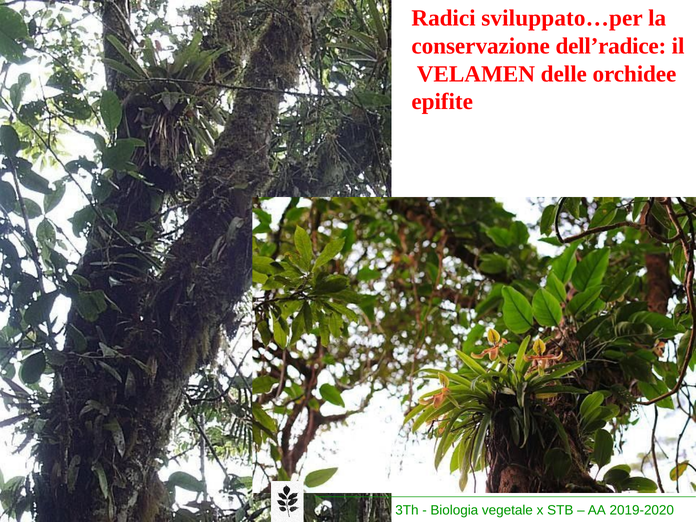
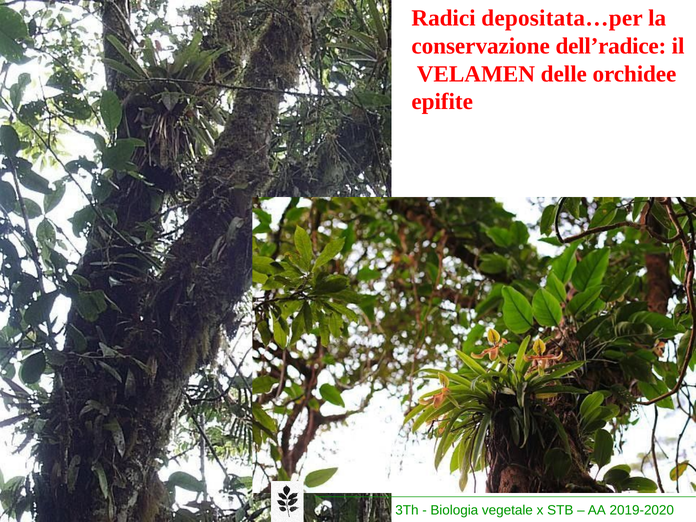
sviluppato…per: sviluppato…per -> depositata…per (562, 18)
